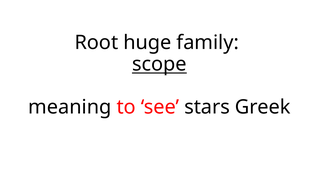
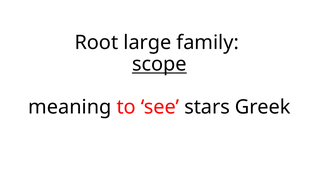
huge: huge -> large (147, 43)
